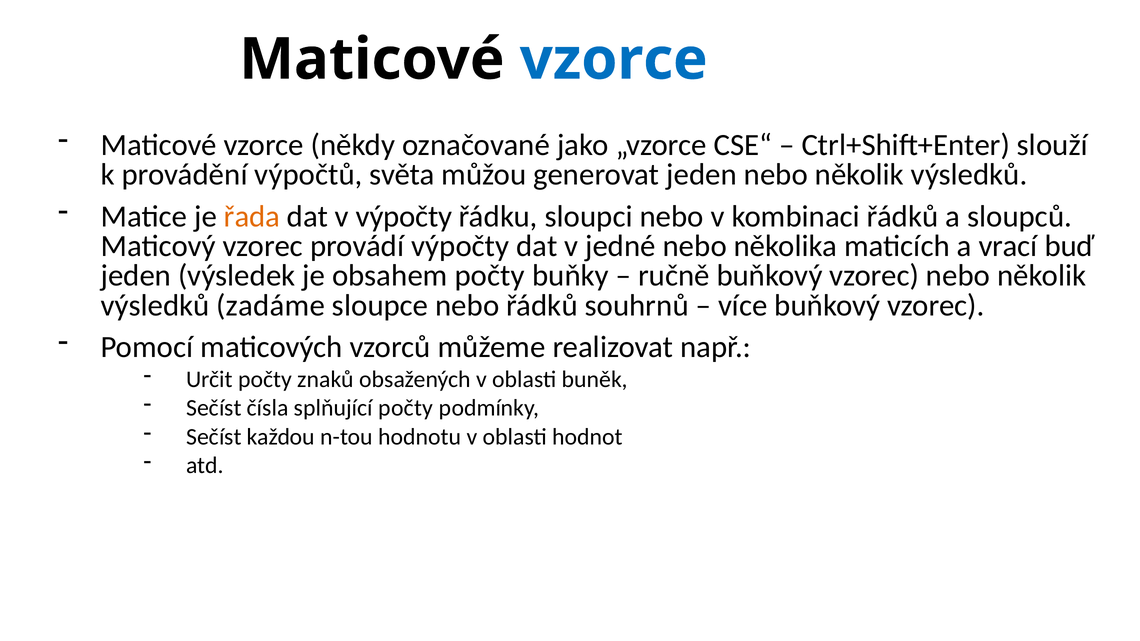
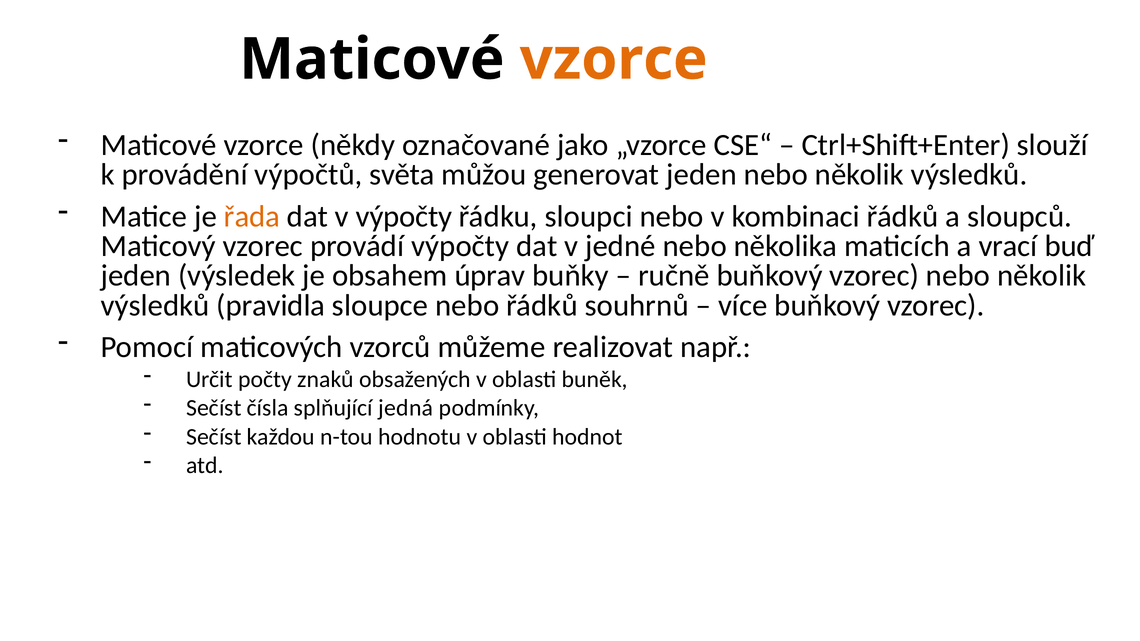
vzorce colour: blue -> orange (614, 60)
obsahem počty: počty -> úprav (490, 276)
zadáme: zadáme -> pravidla (271, 305)
splňující počty: počty -> jedná (406, 408)
